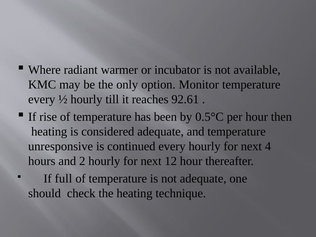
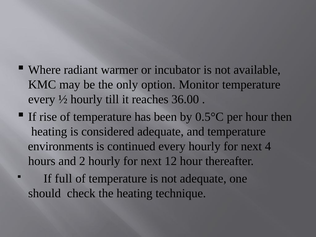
92.61: 92.61 -> 36.00 (185, 99)
unresponsive: unresponsive -> environments (61, 146)
